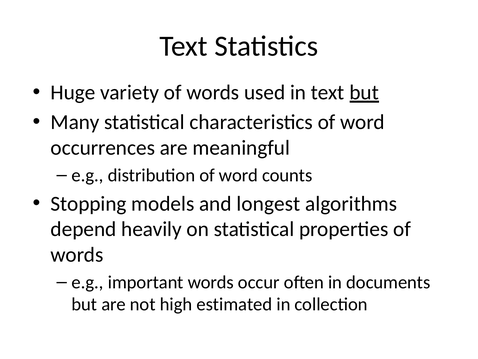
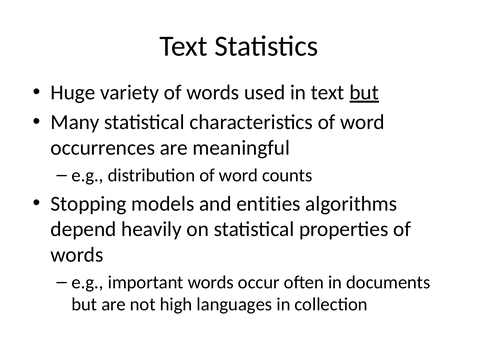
longest: longest -> entities (269, 203)
estimated: estimated -> languages (234, 304)
